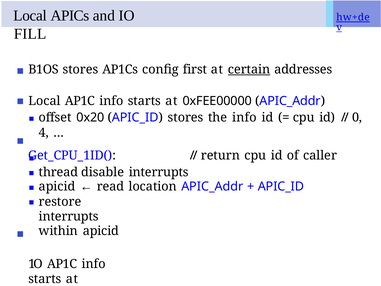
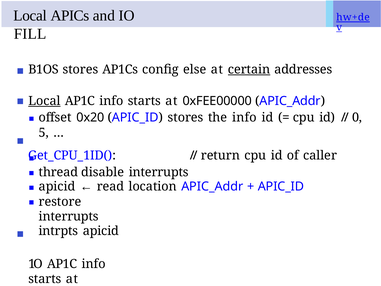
first: first -> else (195, 70)
Local underline: none -> present (44, 101)
4: 4 -> 5 (44, 133)
within: within -> intrpts (58, 231)
